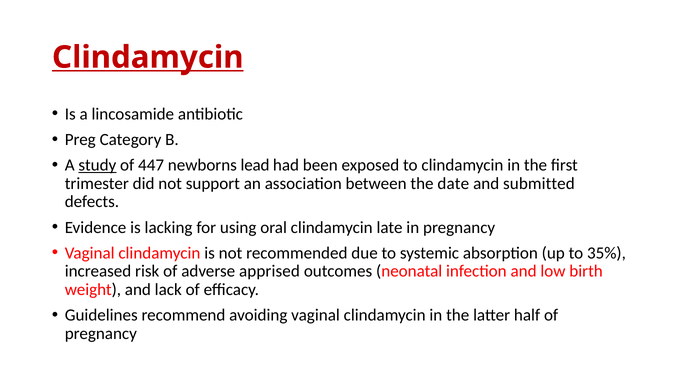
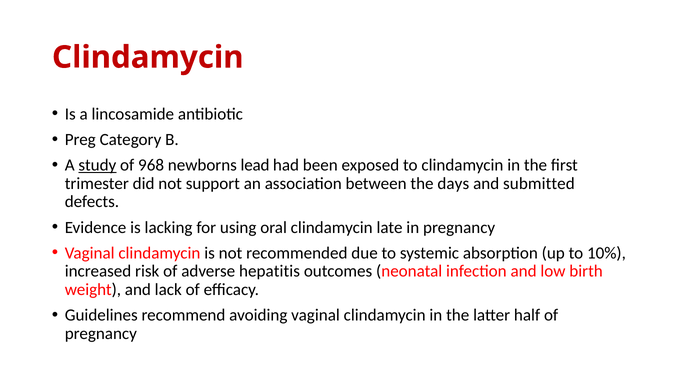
Clindamycin underline: present -> none (148, 57)
447: 447 -> 968 (151, 165)
date: date -> days (453, 183)
35%: 35% -> 10% (606, 253)
apprised: apprised -> hepatitis (270, 271)
